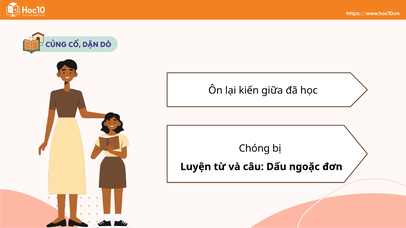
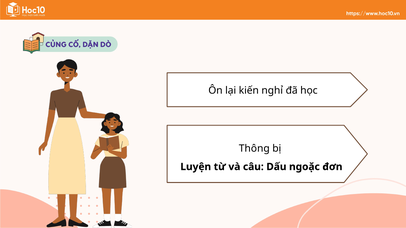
giữa: giữa -> nghỉ (272, 91)
Chóng: Chóng -> Thông (254, 149)
